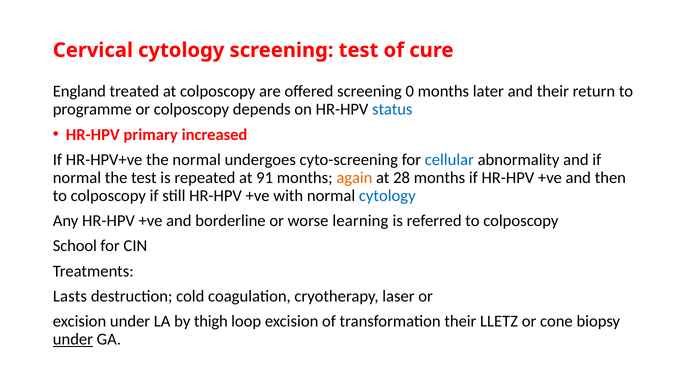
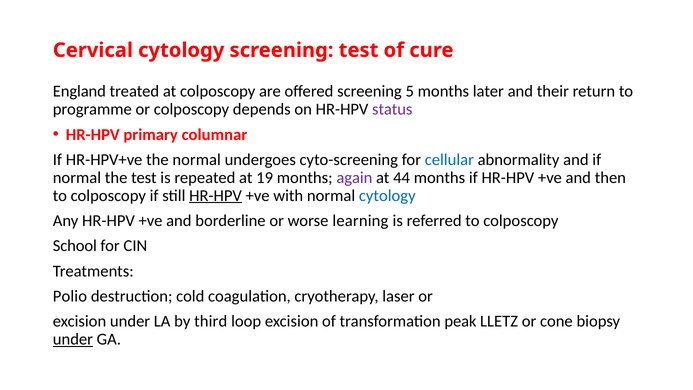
0: 0 -> 5 (410, 91)
status colour: blue -> purple (392, 109)
increased: increased -> columnar (214, 135)
91: 91 -> 19 (265, 178)
again colour: orange -> purple (354, 178)
28: 28 -> 44 (402, 178)
HR-HPV underline: none -> present (216, 196)
Lasts: Lasts -> Polio (70, 296)
thigh: thigh -> third (211, 321)
transformation their: their -> peak (460, 321)
